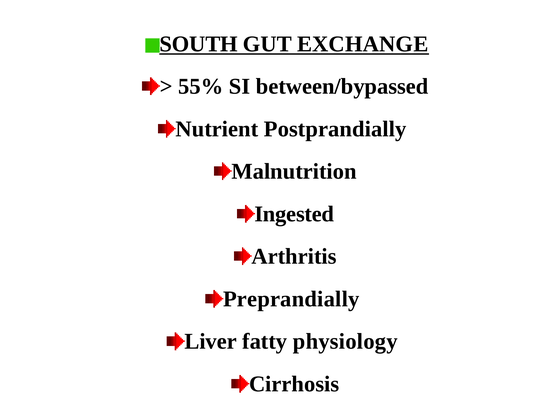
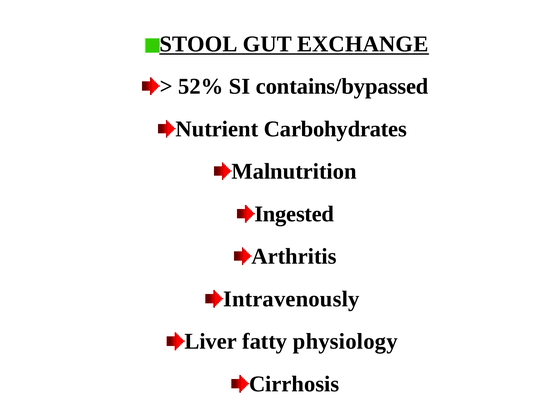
SOUTH: SOUTH -> STOOL (198, 44)
55%: 55% -> 52% (201, 86)
between/bypassed: between/bypassed -> contains/bypassed (342, 86)
Postprandially: Postprandially -> Carbohydrates (335, 129)
Preprandially: Preprandially -> Intravenously (291, 299)
